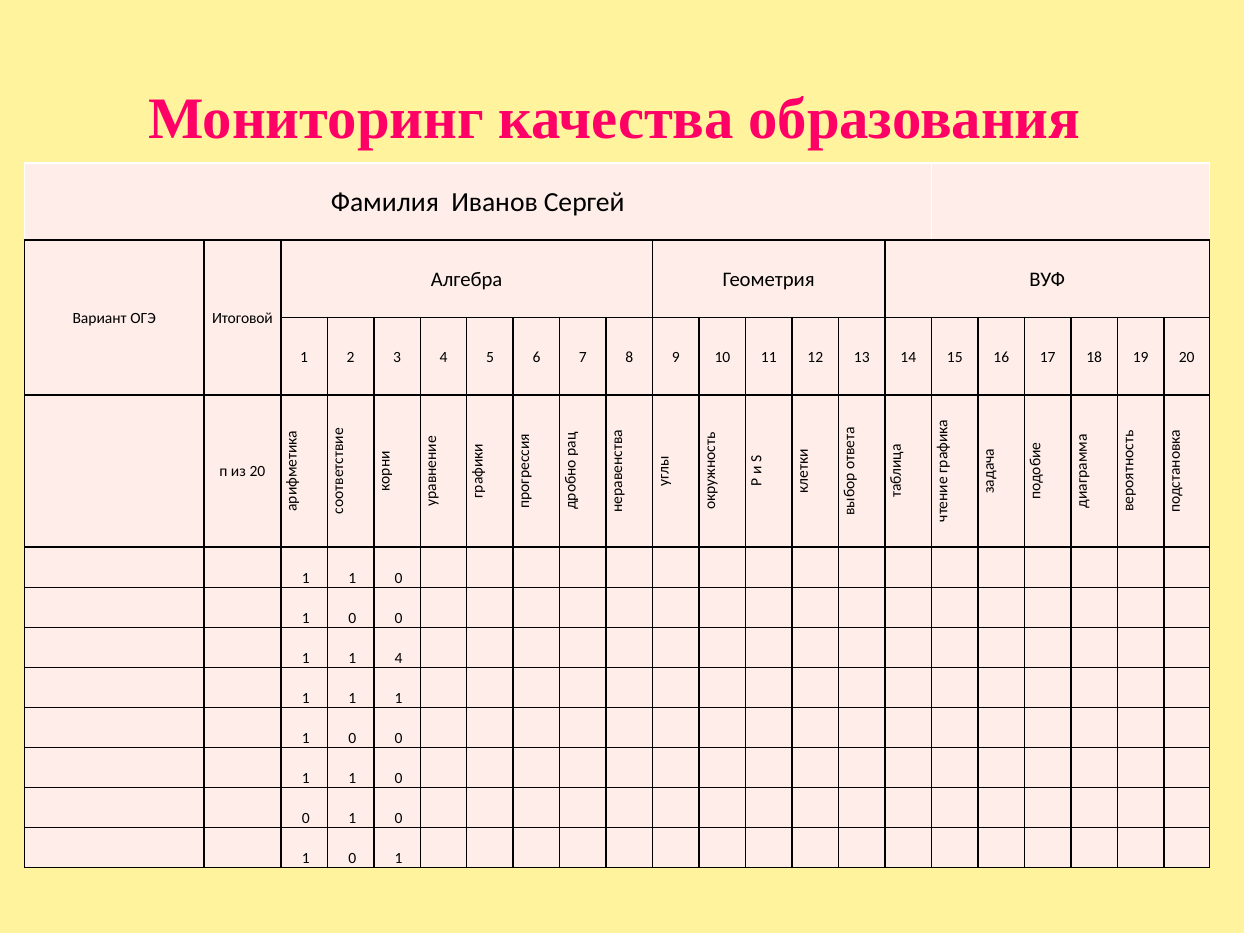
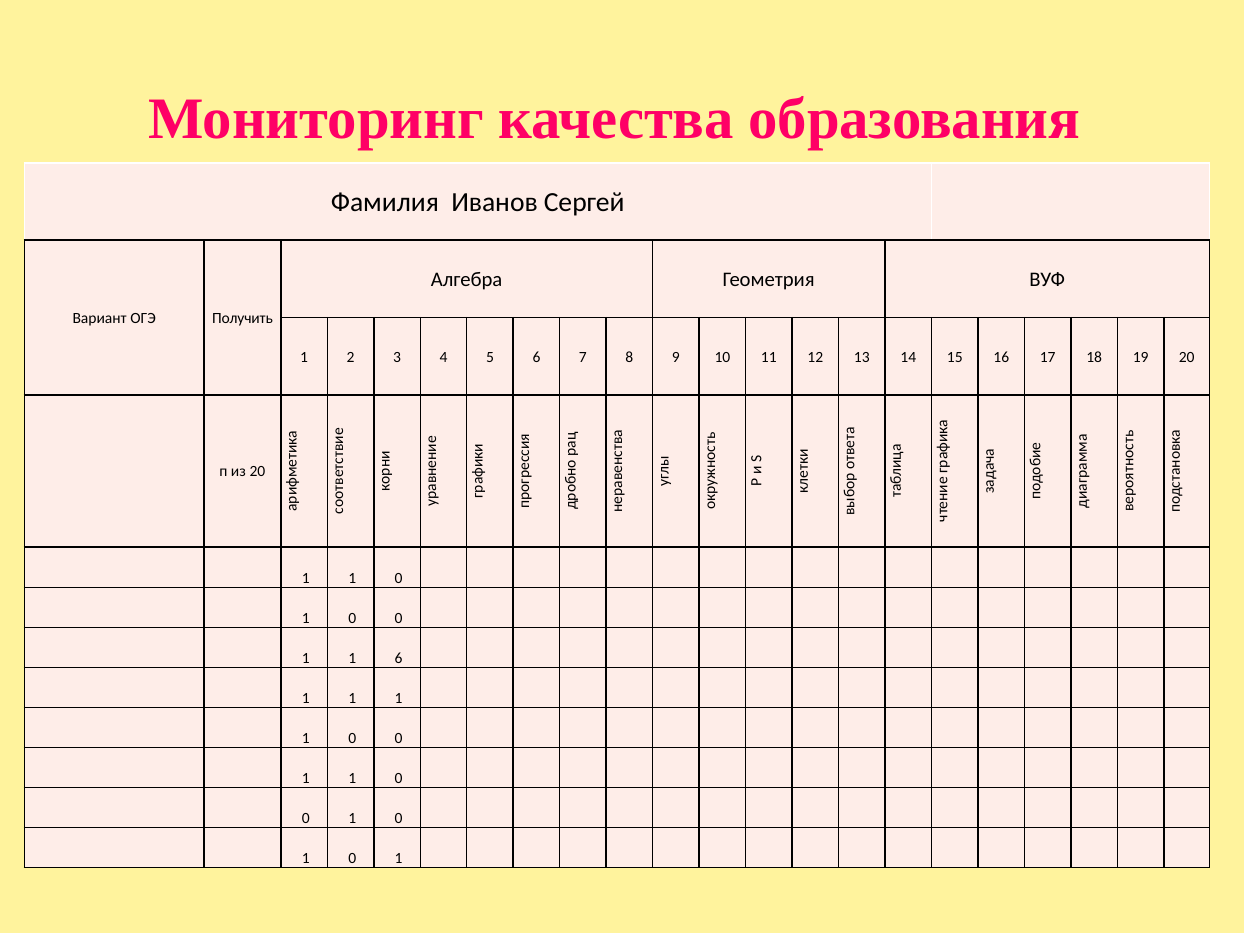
Итоговой: Итоговой -> Получить (242, 318)
1 4: 4 -> 6 (399, 658)
